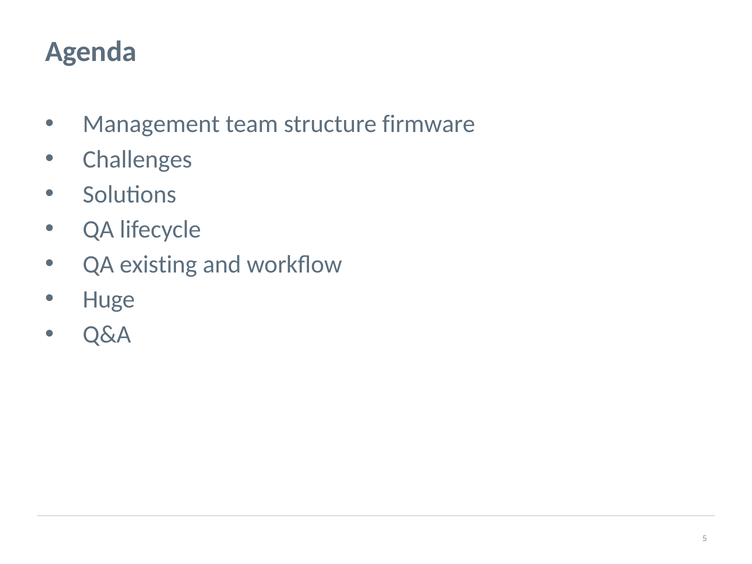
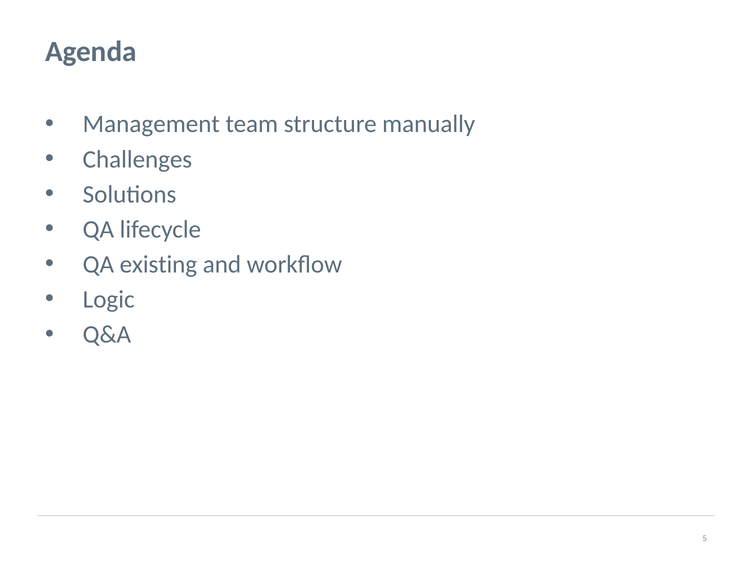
firmware: firmware -> manually (429, 124)
Huge: Huge -> Logic (109, 300)
